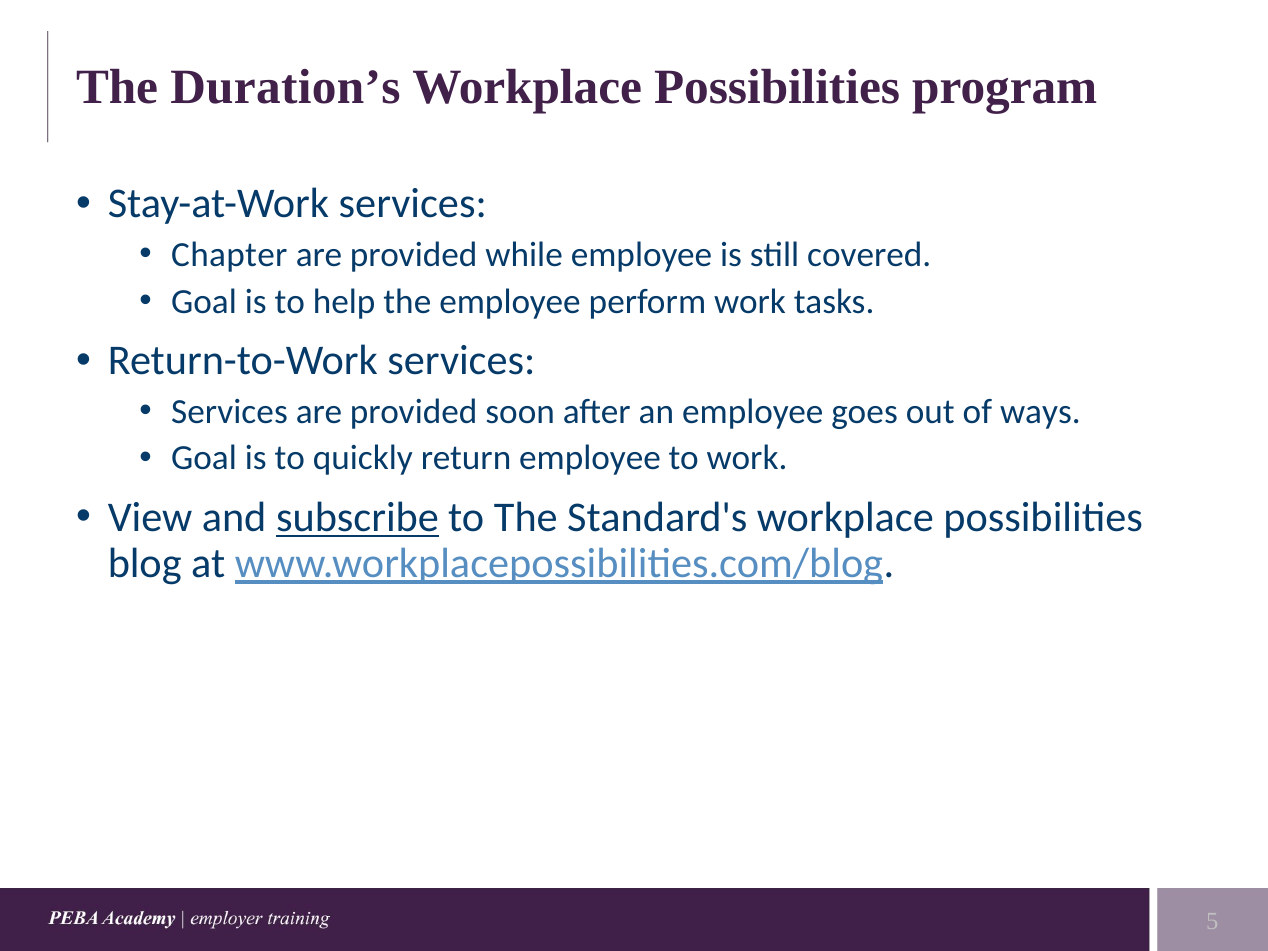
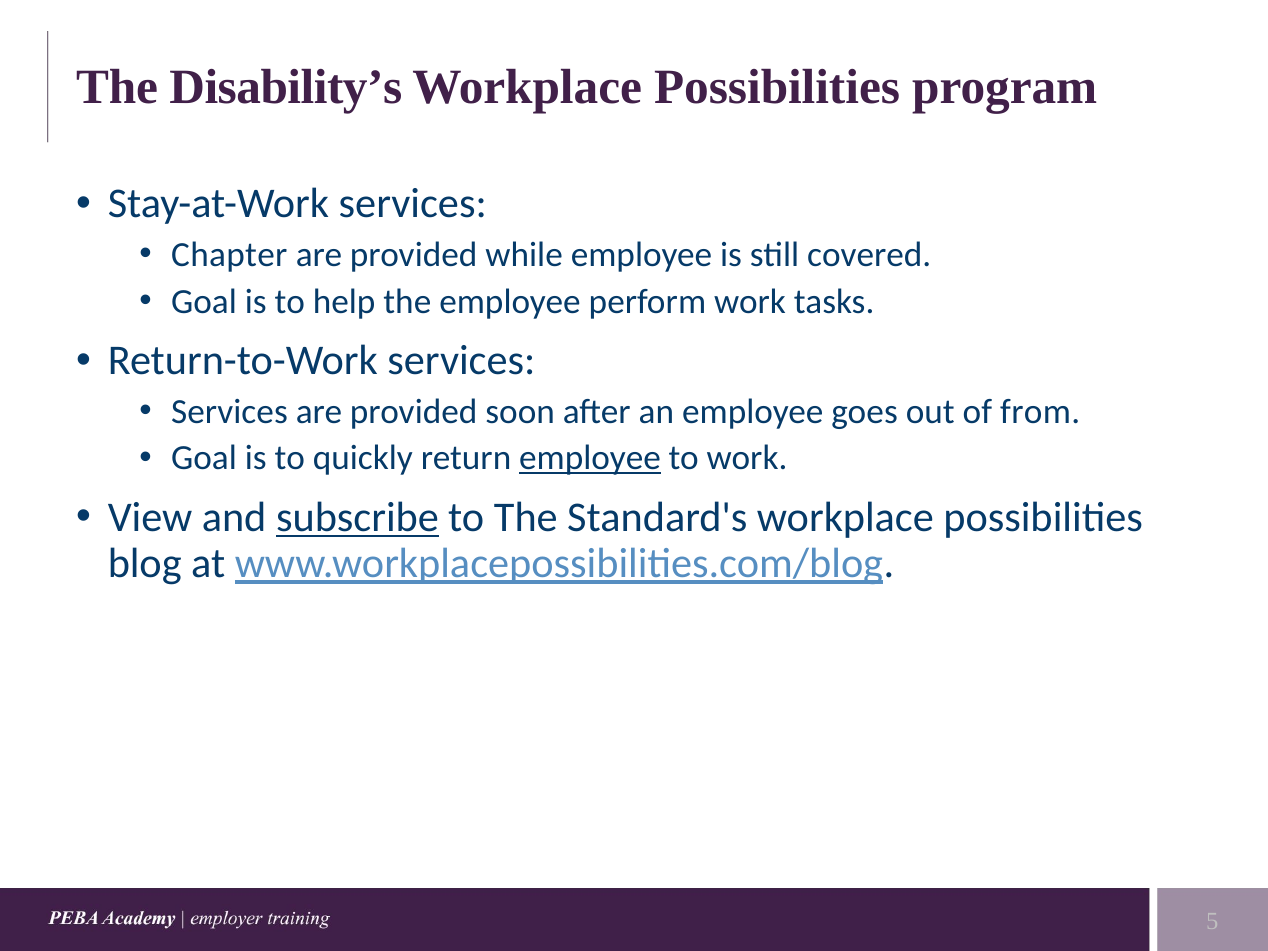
Duration’s: Duration’s -> Disability’s (286, 87)
ways: ways -> from (1040, 411)
employee underline: none -> present (590, 458)
